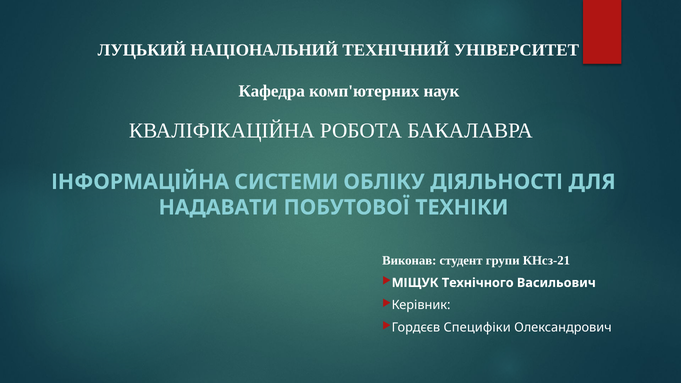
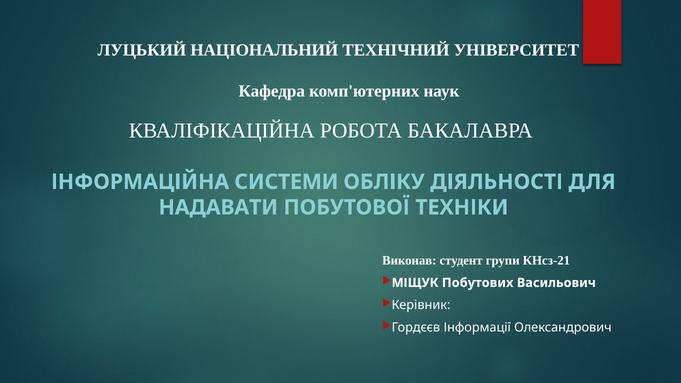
Технічного: Технічного -> Побутових (478, 283)
Специфіки: Специфіки -> Інформації (477, 328)
